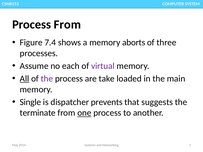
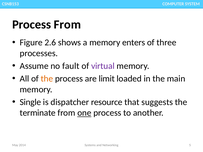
7.4: 7.4 -> 2.6 (50, 43)
aborts: aborts -> enters (134, 43)
each: each -> fault (71, 66)
All underline: present -> none (24, 79)
the colour: purple -> orange (47, 79)
take: take -> limit (107, 79)
prevents: prevents -> resource (107, 102)
